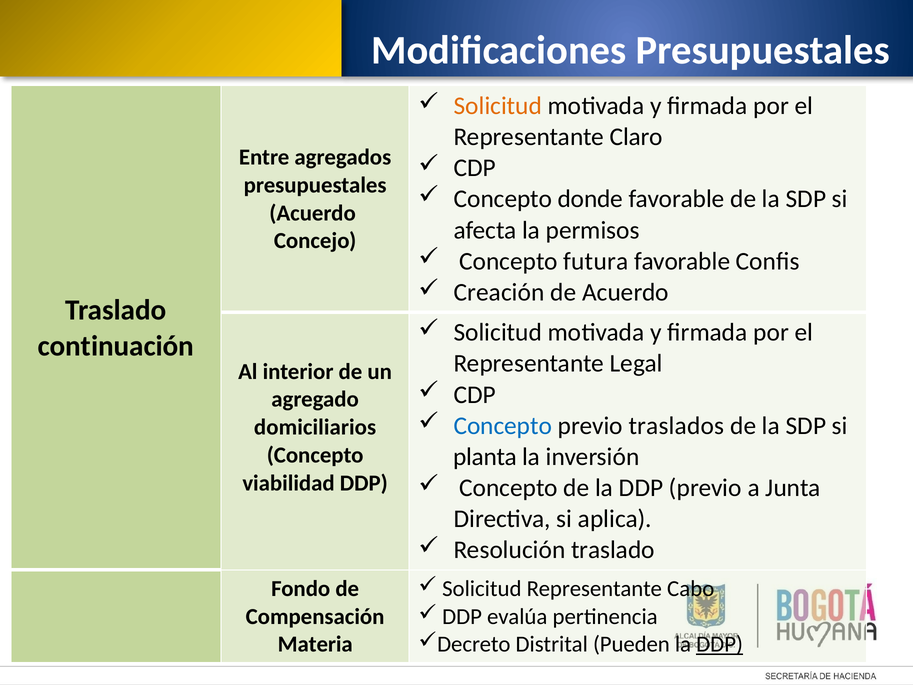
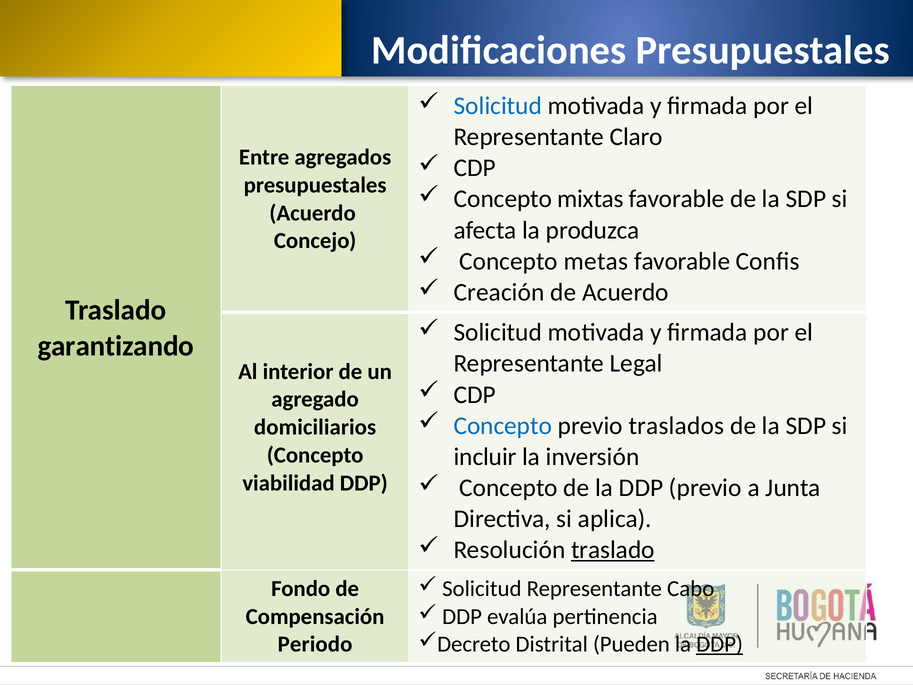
Solicitud colour: orange -> blue (498, 106)
donde: donde -> mixtas (590, 199)
permisos: permisos -> produzca (593, 230)
futura: futura -> metas (596, 261)
continuación: continuación -> garantizando (116, 346)
planta: planta -> incluir (485, 457)
traslado underline: none -> present (613, 550)
Materia: Materia -> Periodo (315, 644)
